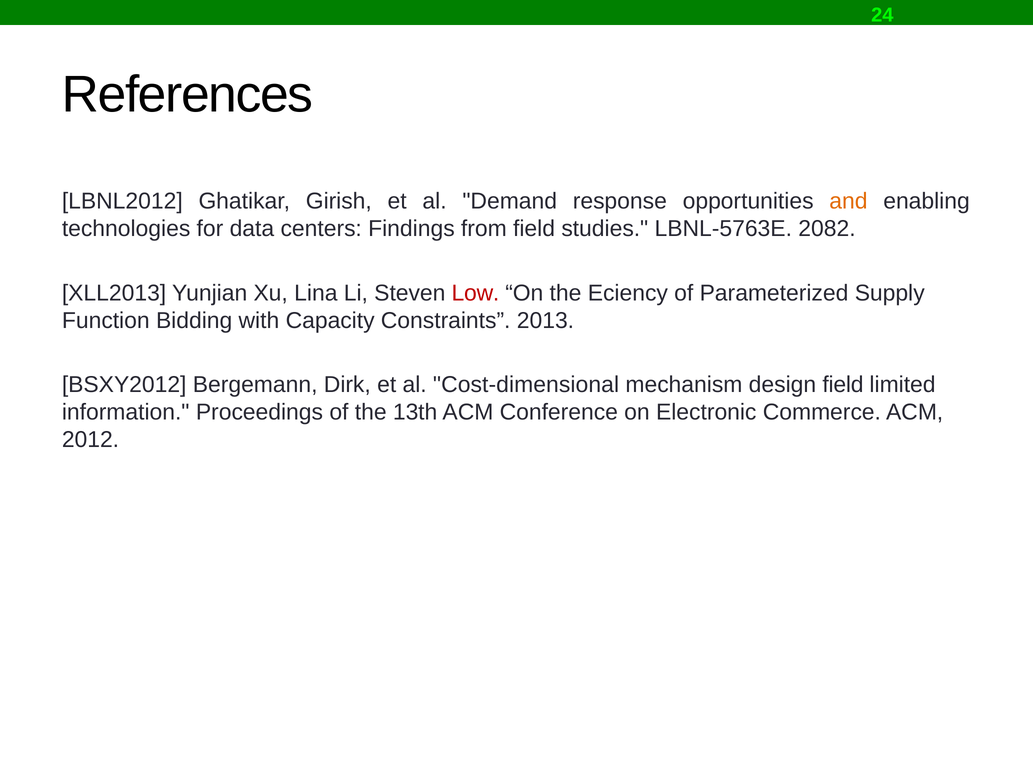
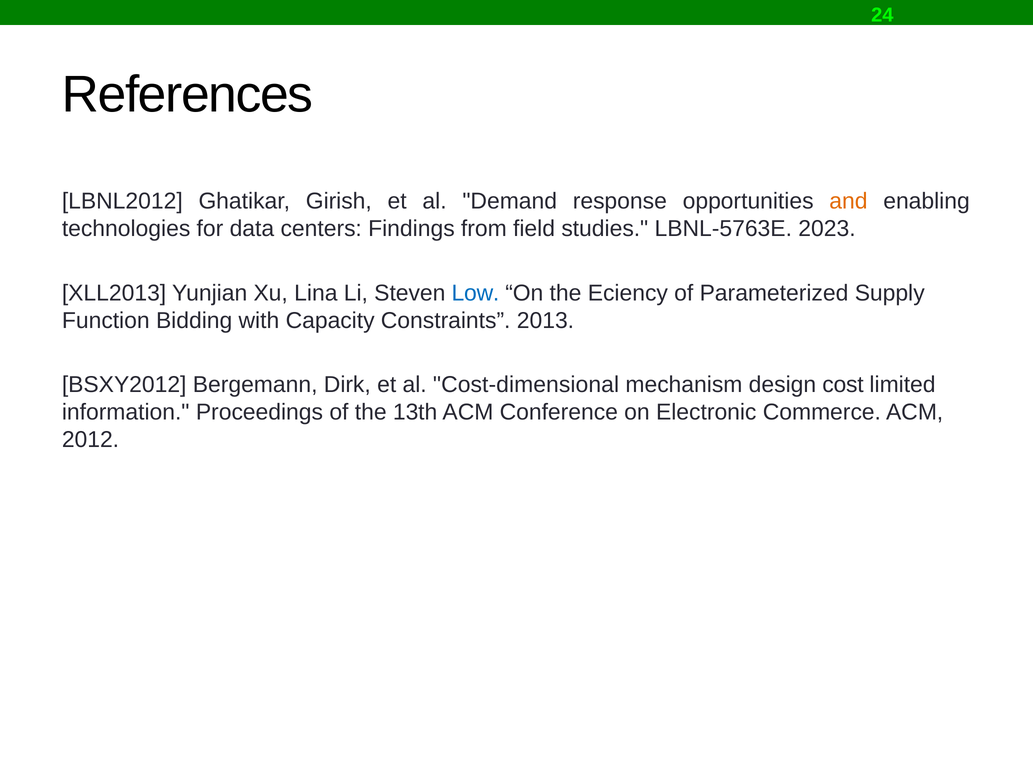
2082: 2082 -> 2023 (827, 229)
Low colour: red -> blue (475, 293)
design field: field -> cost (843, 385)
